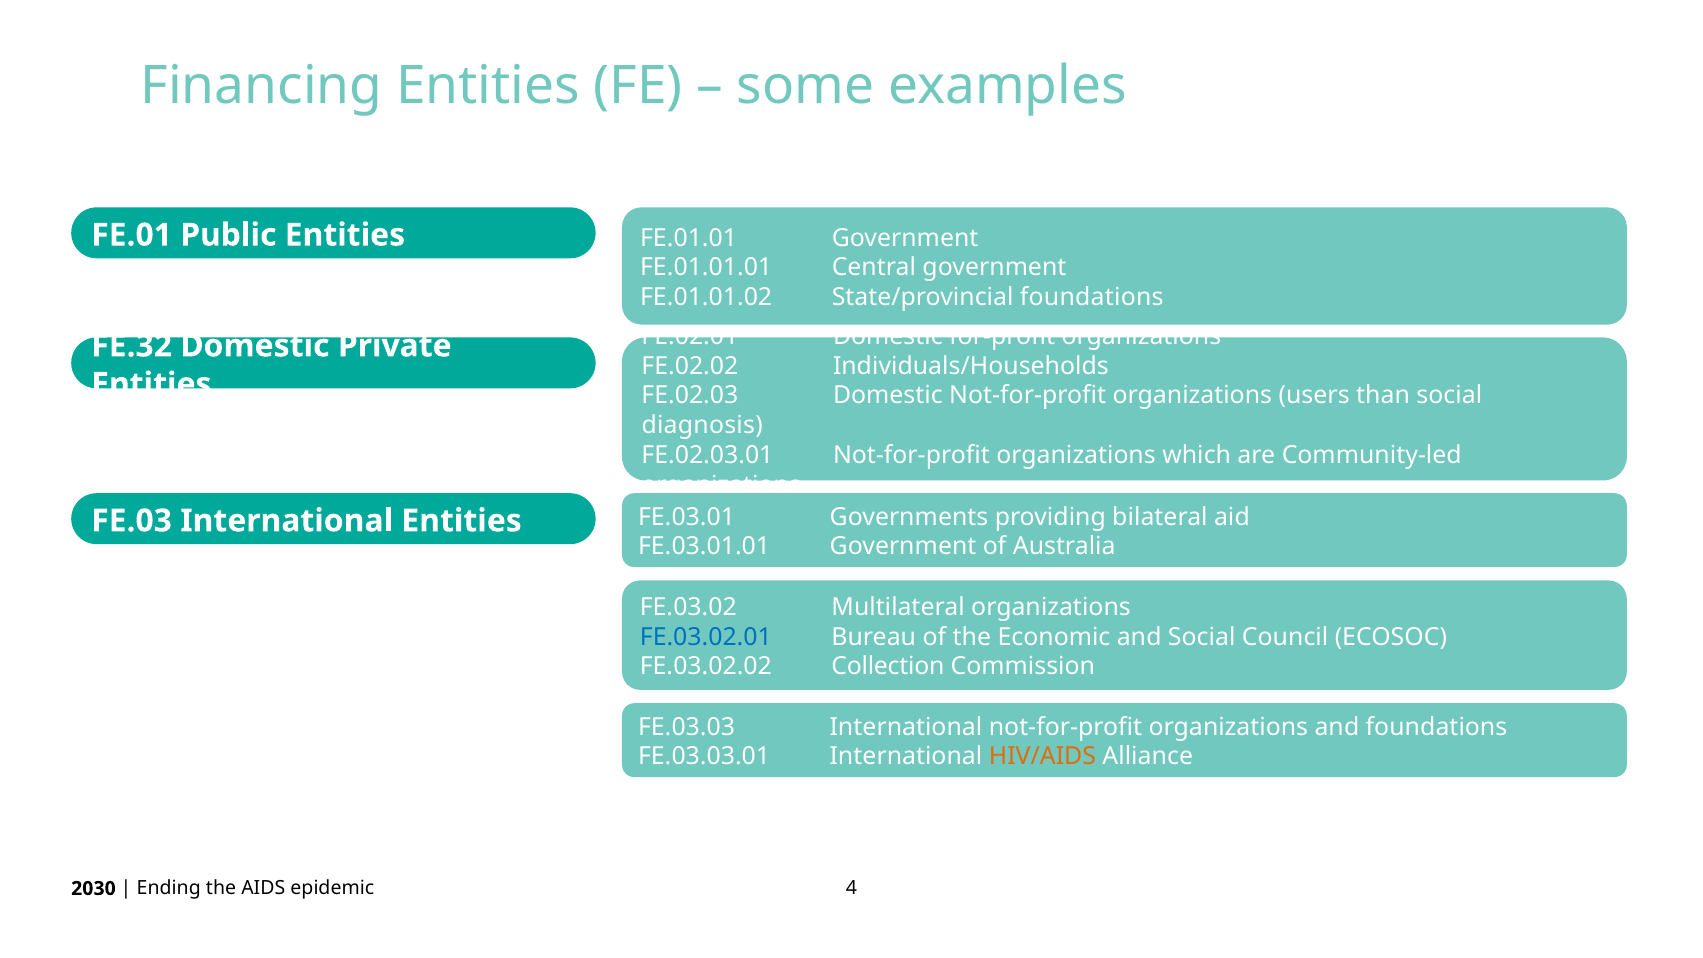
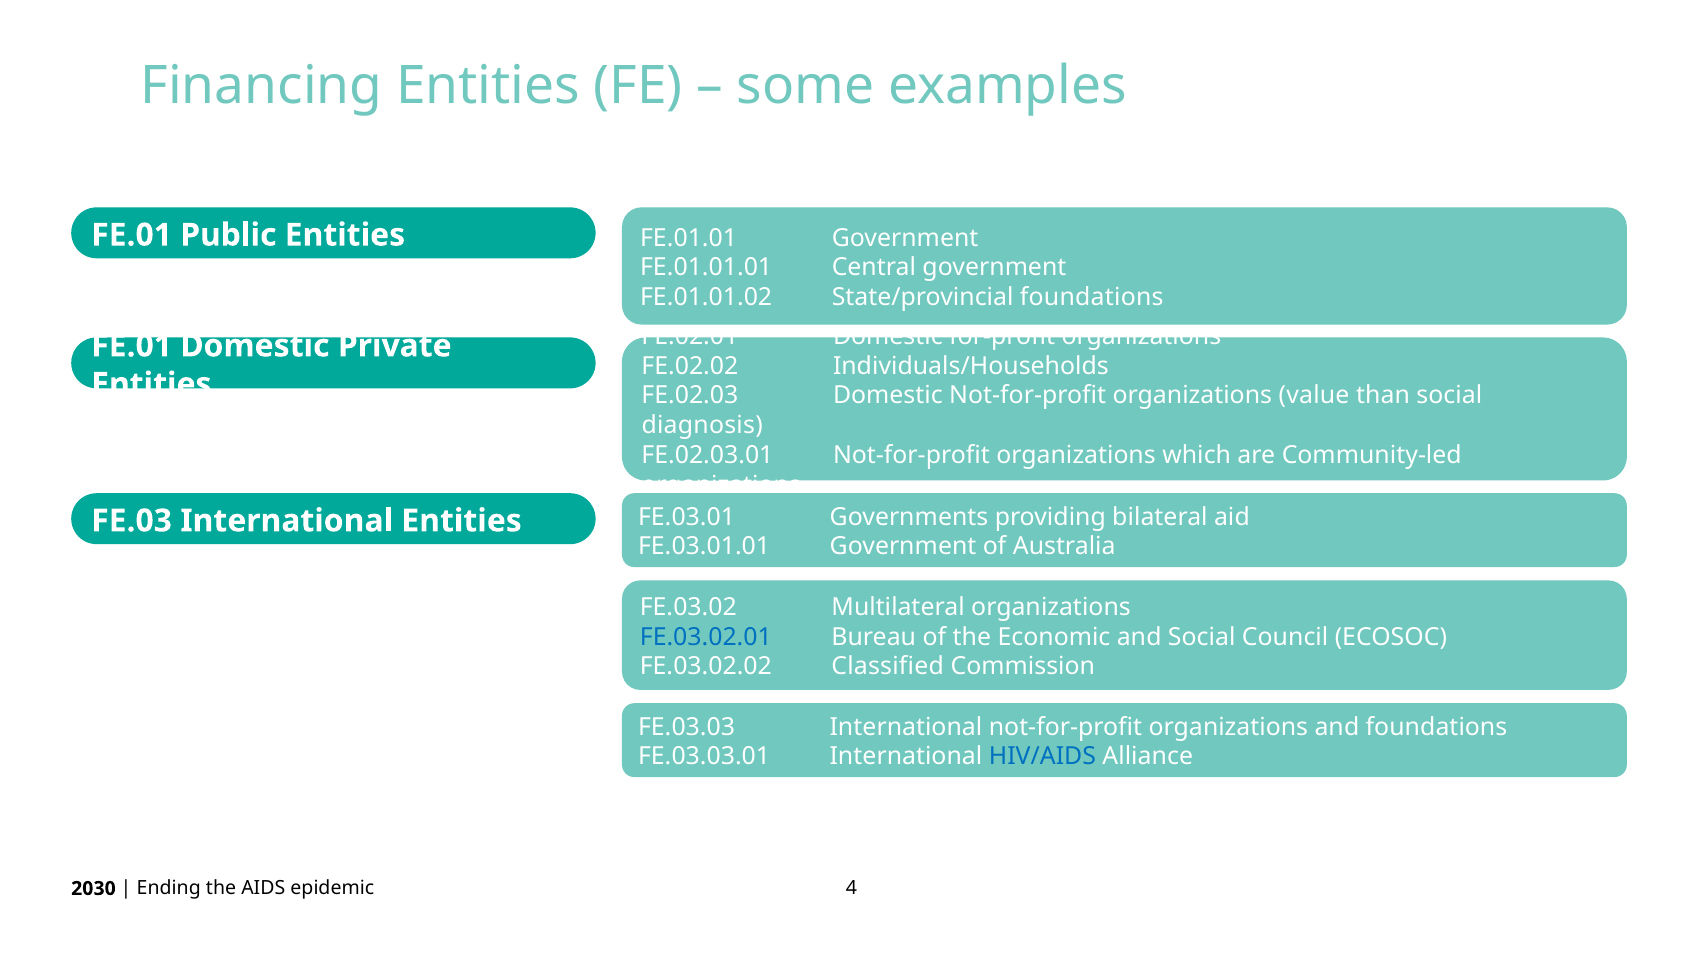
FE.32: FE.32 -> FE.01 (132, 346)
users: users -> value (1314, 396)
Collection: Collection -> Classified (888, 667)
HIV/AIDS colour: orange -> blue (1042, 757)
